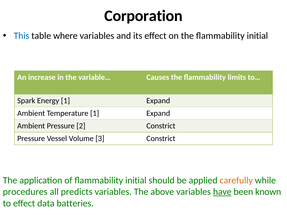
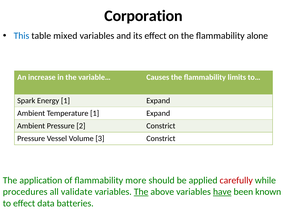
where: where -> mixed (65, 36)
the flammability initial: initial -> alone (257, 36)
of flammability initial: initial -> more (136, 181)
carefully colour: orange -> red (236, 181)
predicts: predicts -> validate (77, 192)
The underline: none -> present (141, 192)
